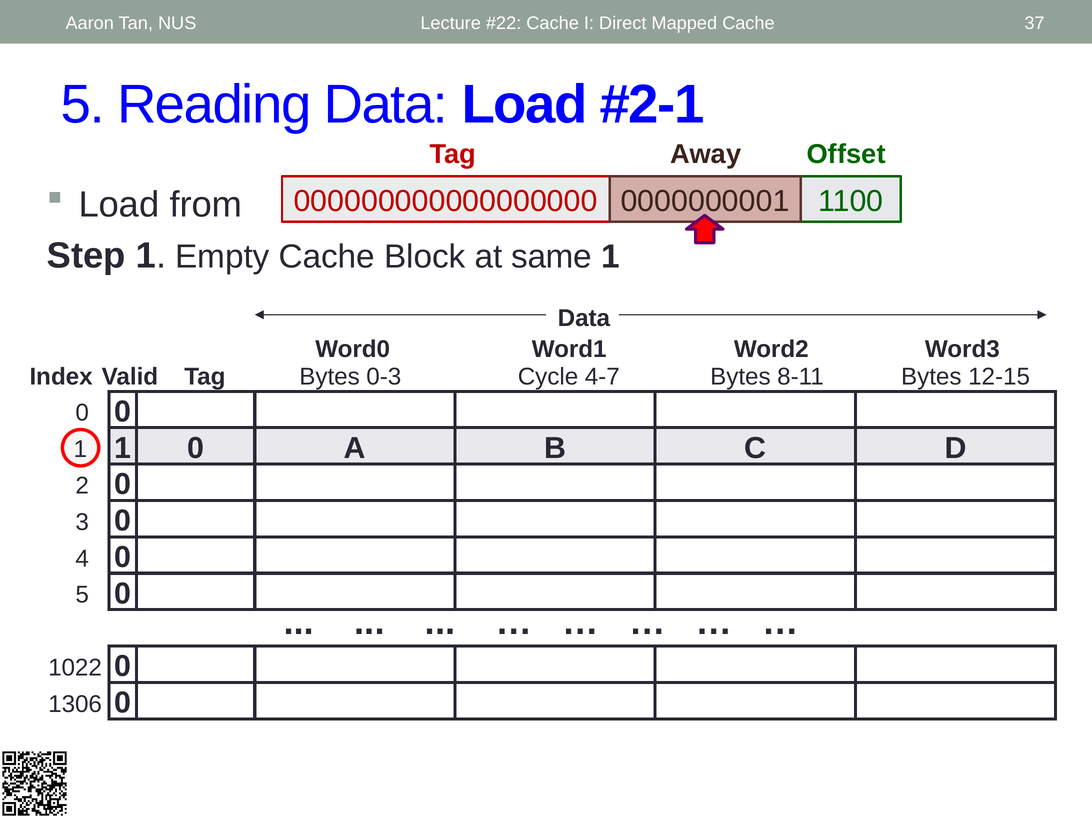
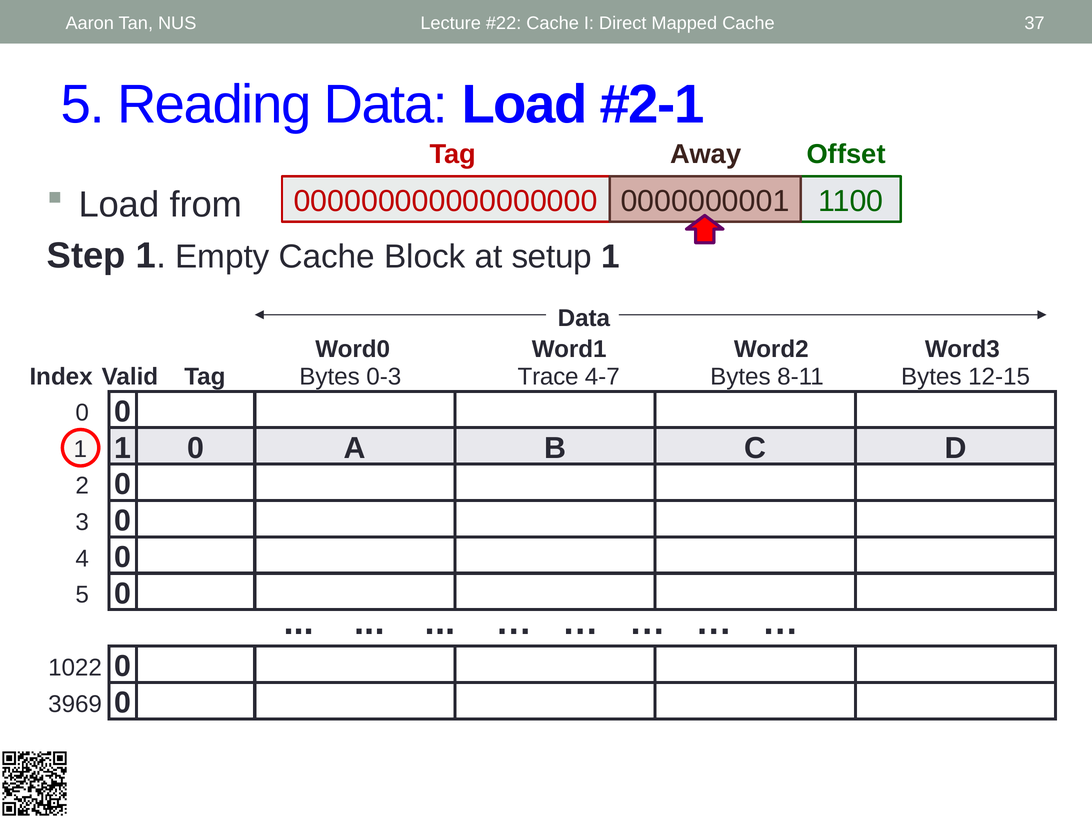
same: same -> setup (552, 257)
Cycle: Cycle -> Trace (548, 377)
1306: 1306 -> 3969 (75, 704)
